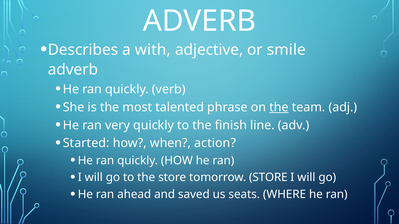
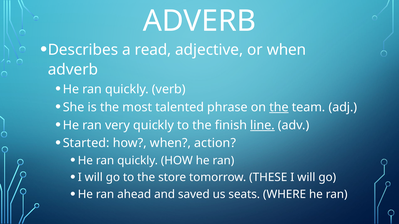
with: with -> read (153, 50)
or smile: smile -> when (287, 50)
line underline: none -> present (262, 125)
tomorrow STORE: STORE -> THESE (268, 178)
